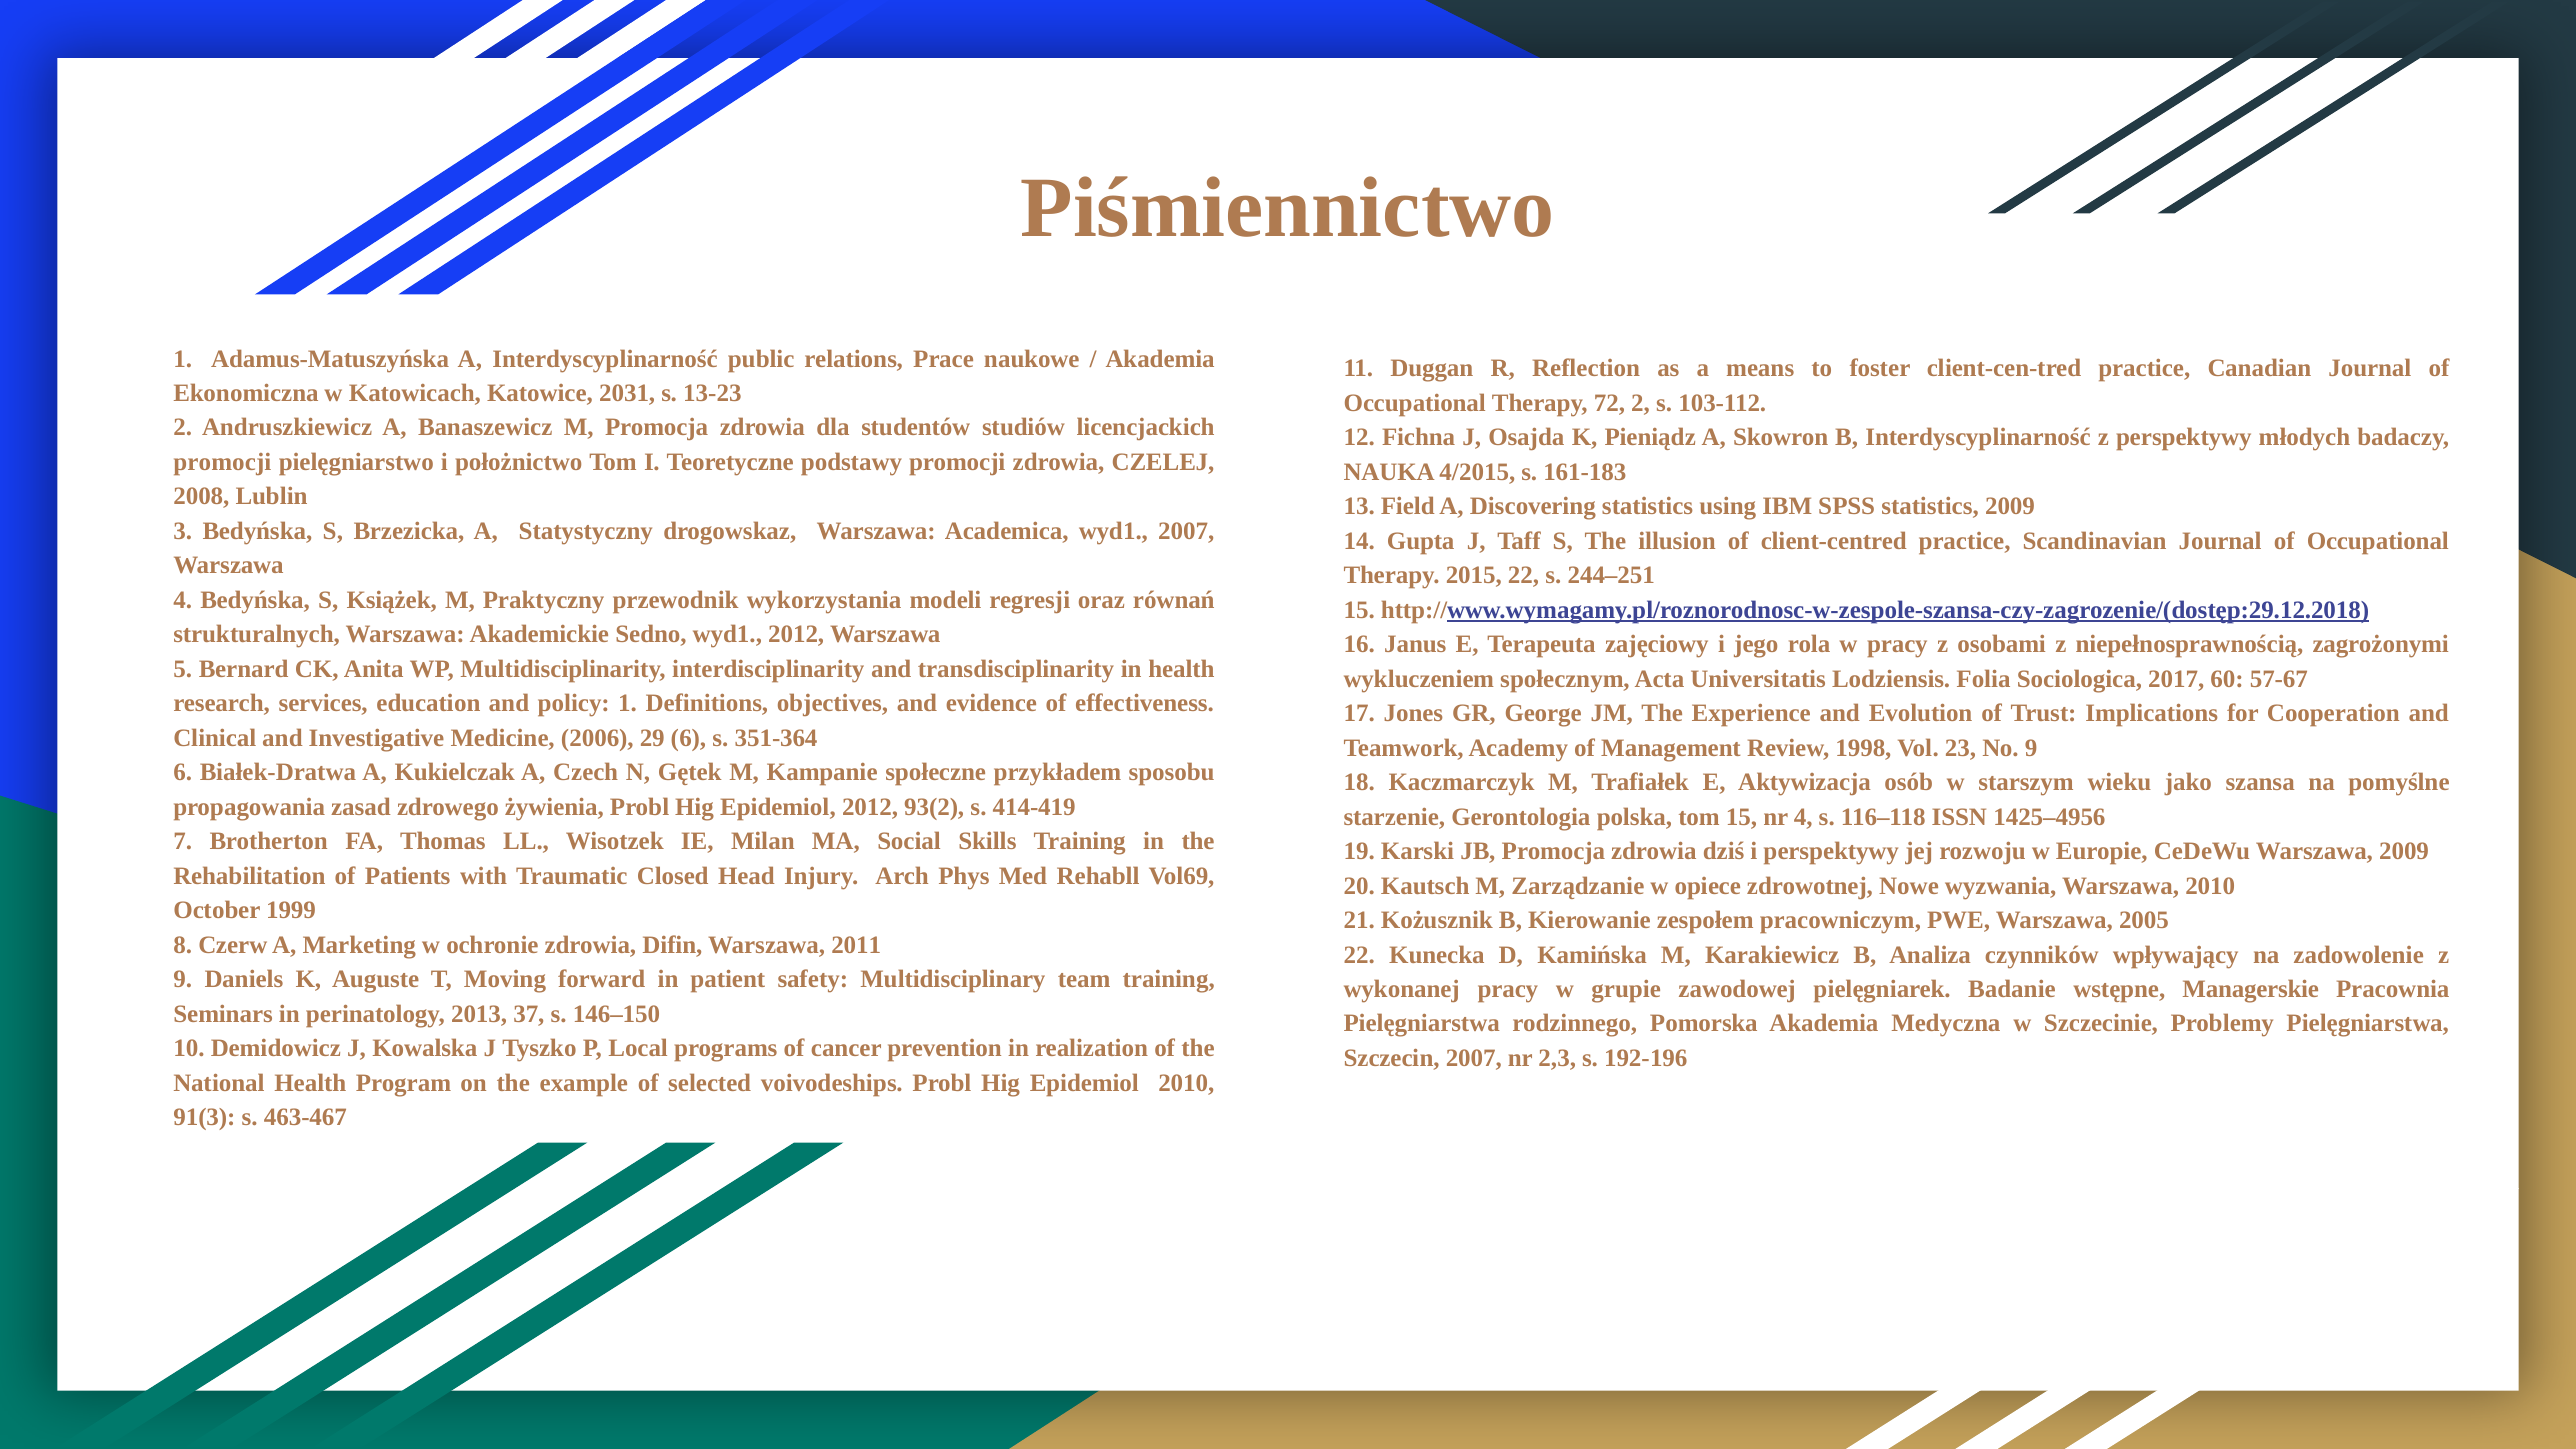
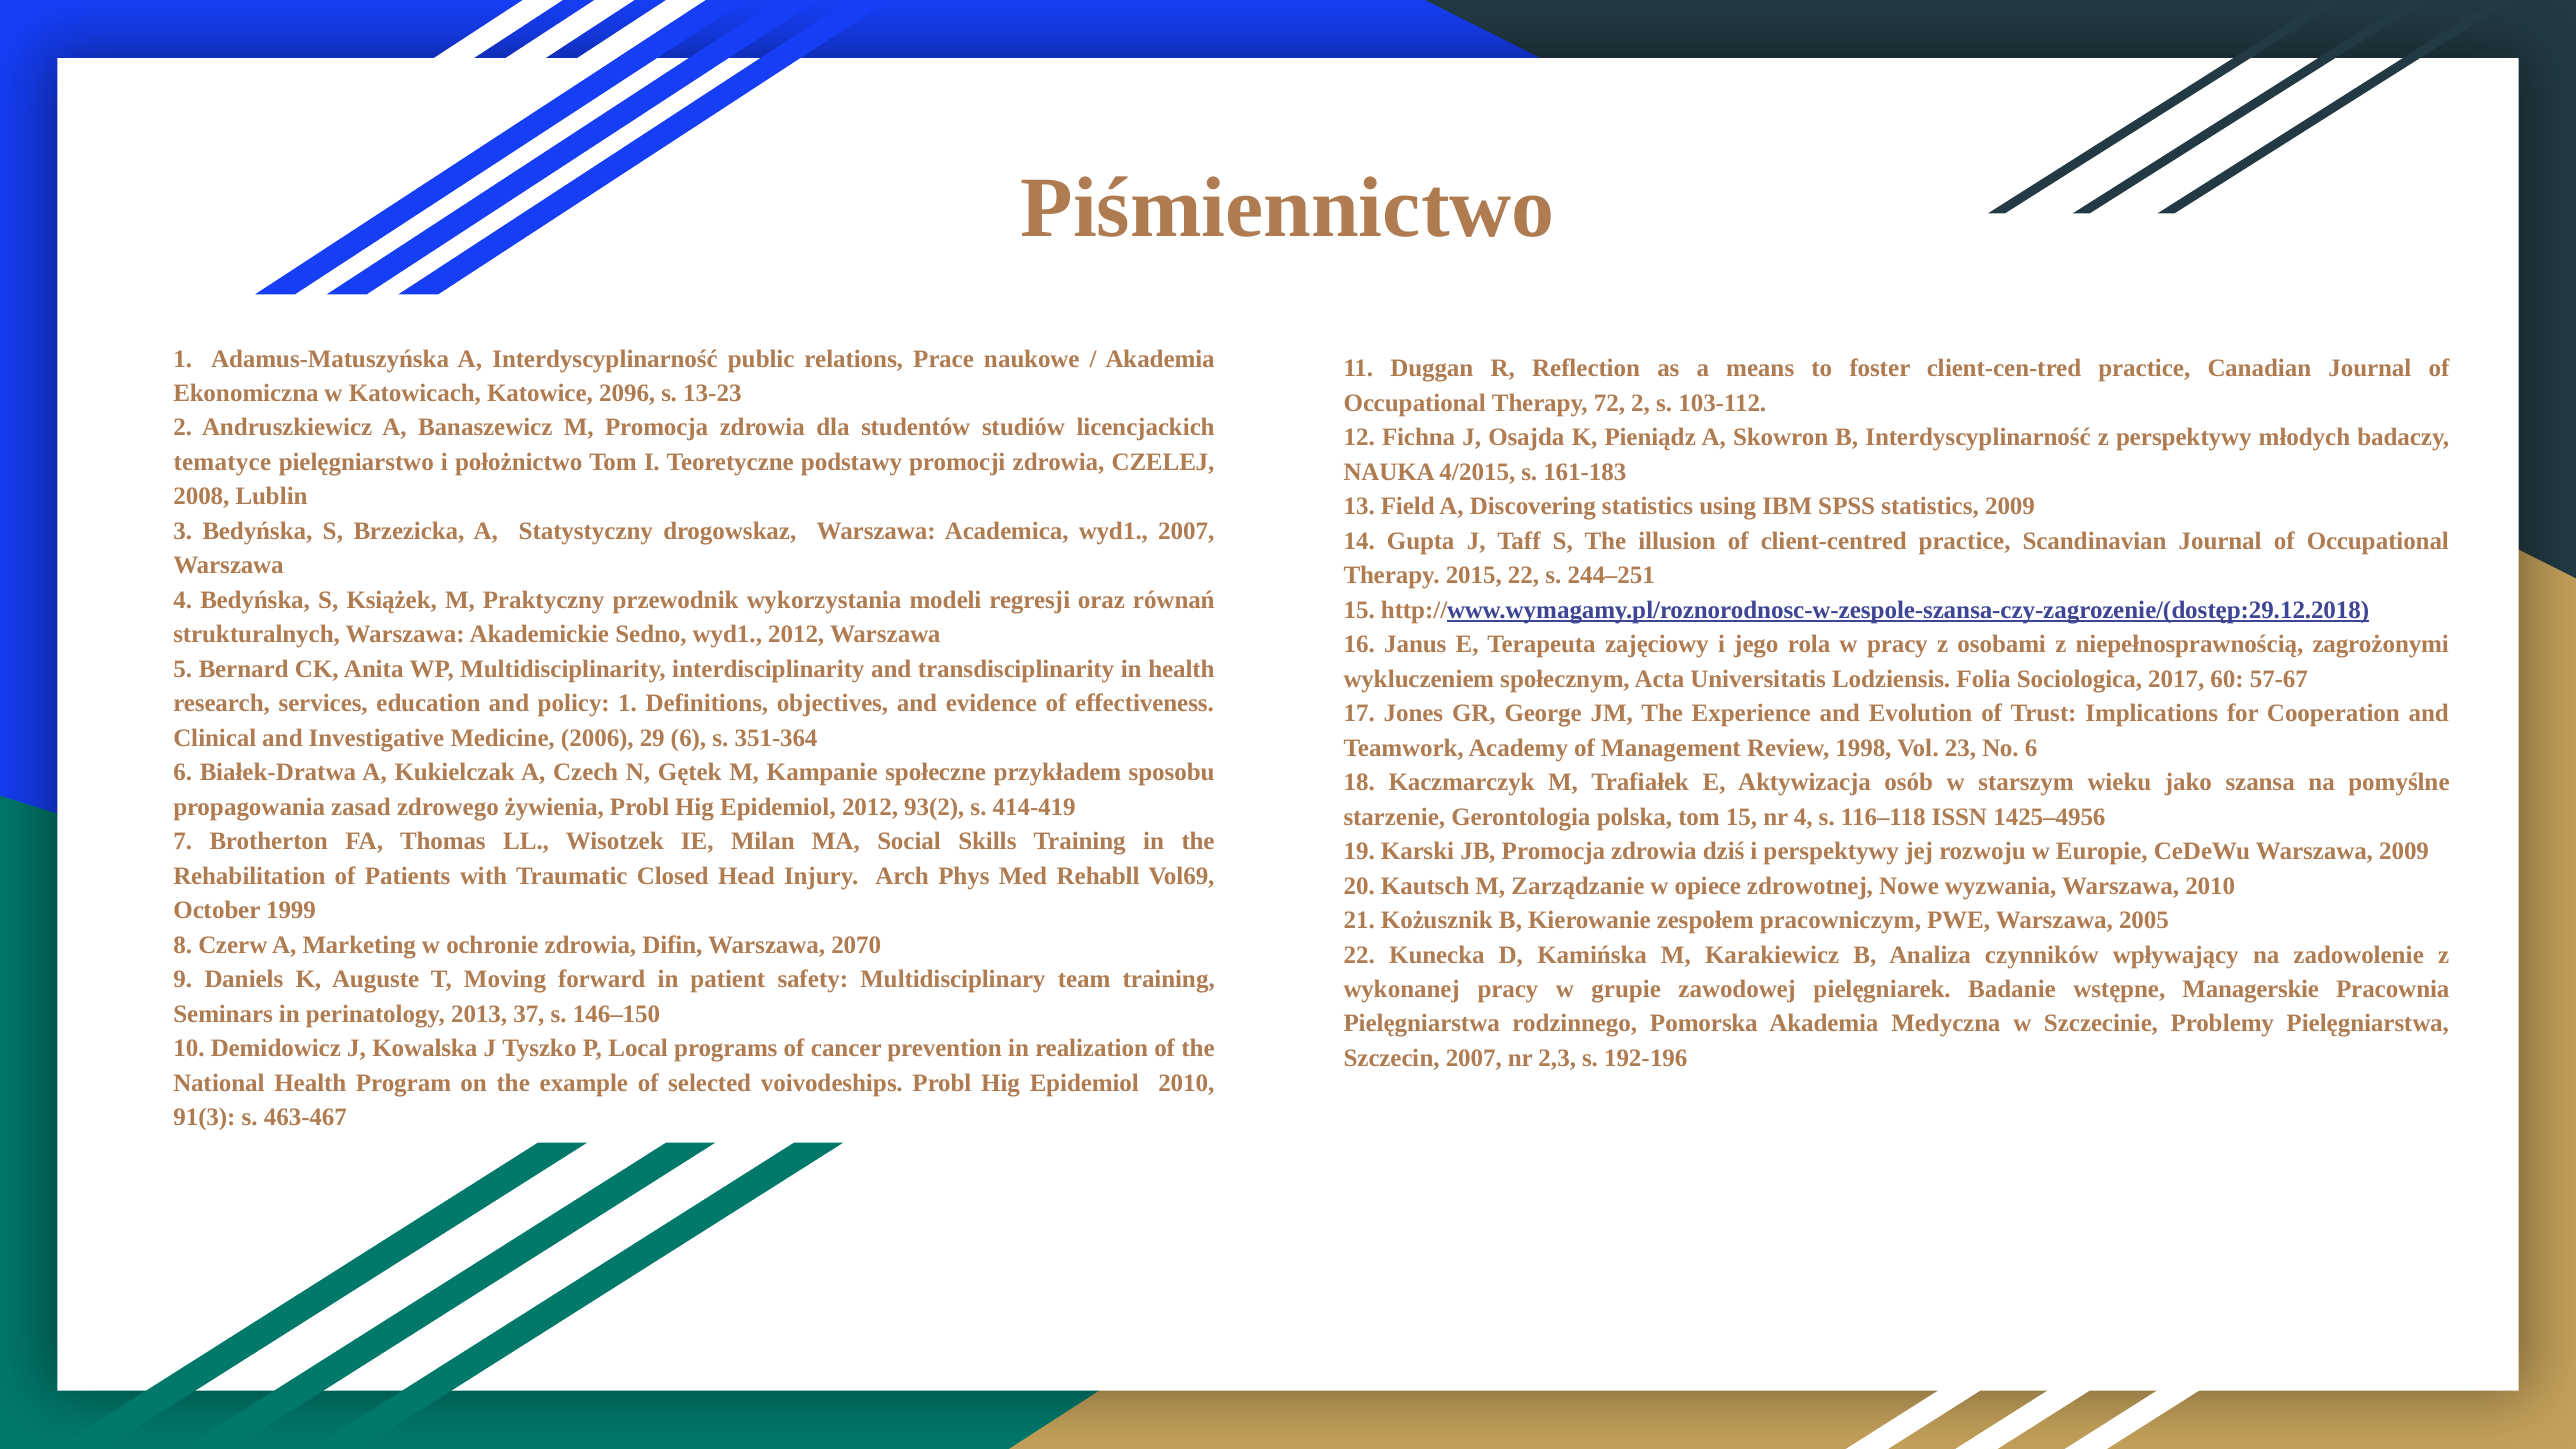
2031: 2031 -> 2096 (627, 393)
promocji: promocji -> tematyce (222, 462)
No 9: 9 -> 6 (2031, 748)
2011: 2011 -> 2070 (856, 945)
